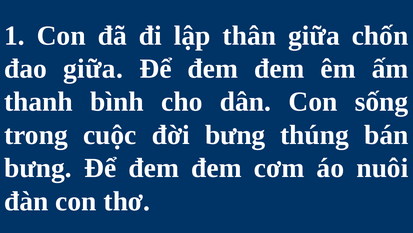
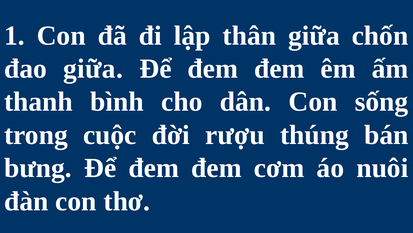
đời bưng: bưng -> rượu (235, 135)
